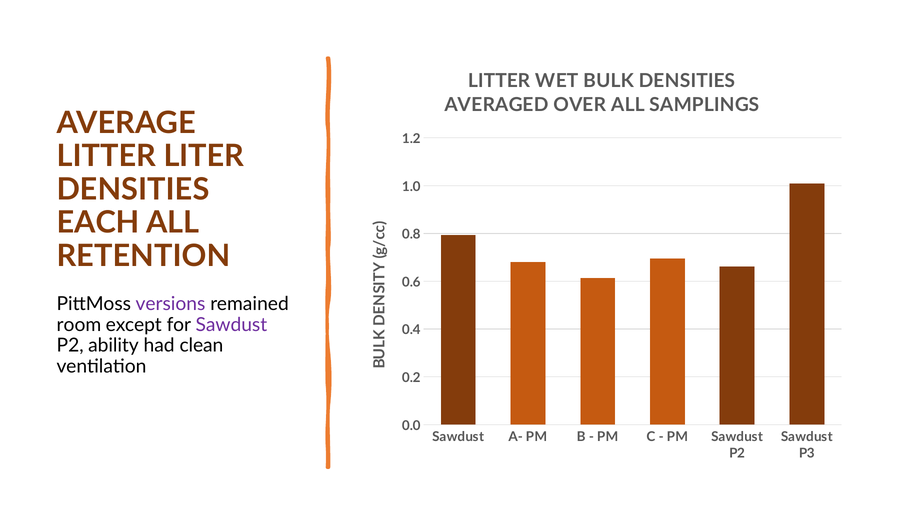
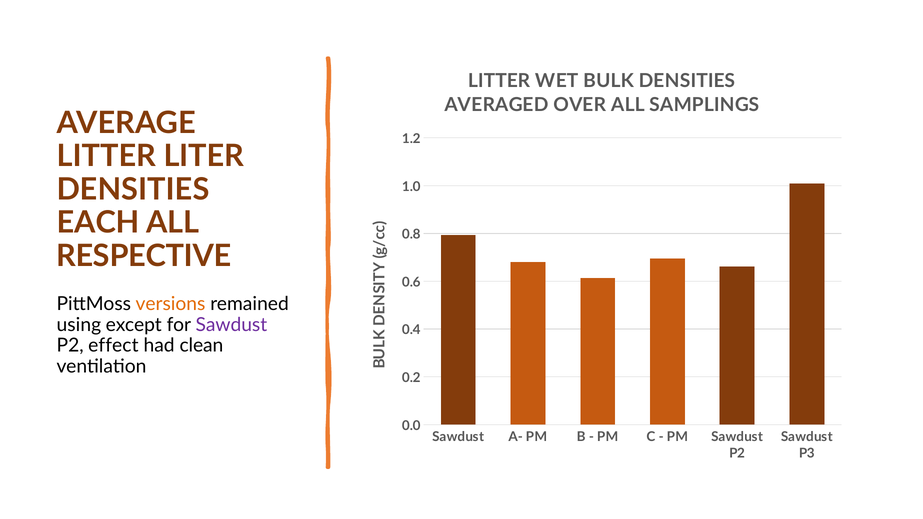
RETENTION: RETENTION -> RESPECTIVE (144, 256)
versions colour: purple -> orange (170, 304)
room: room -> using (79, 325)
ability: ability -> effect (113, 346)
